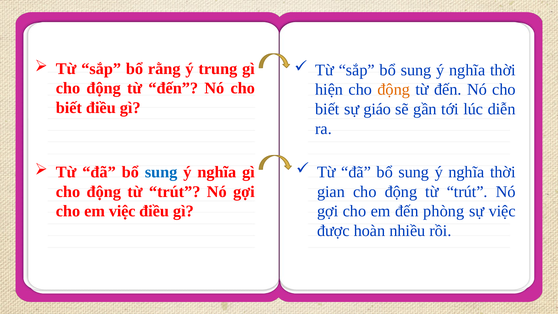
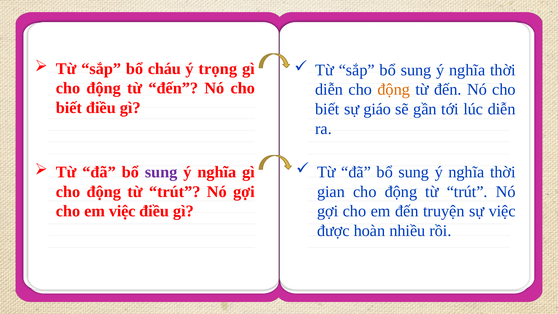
rằng: rằng -> cháu (164, 69)
trung: trung -> trọng (218, 69)
hiện: hiện -> diễn (329, 90)
sung colour: blue -> purple (161, 172)
phòng: phòng -> truyện (444, 211)
